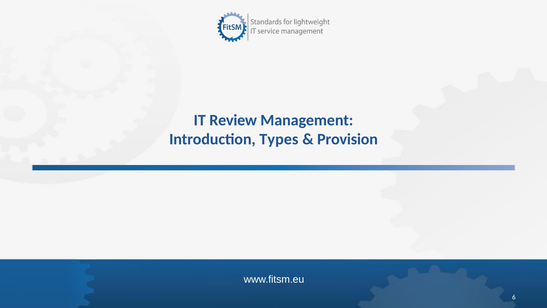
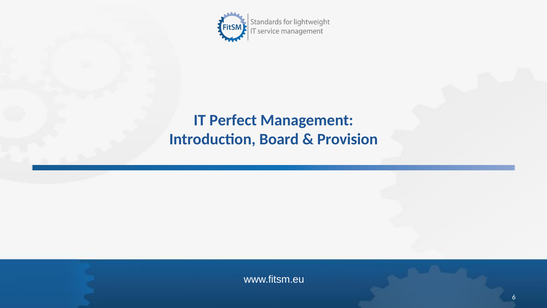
Review: Review -> Perfect (233, 120)
Types: Types -> Board (279, 139)
